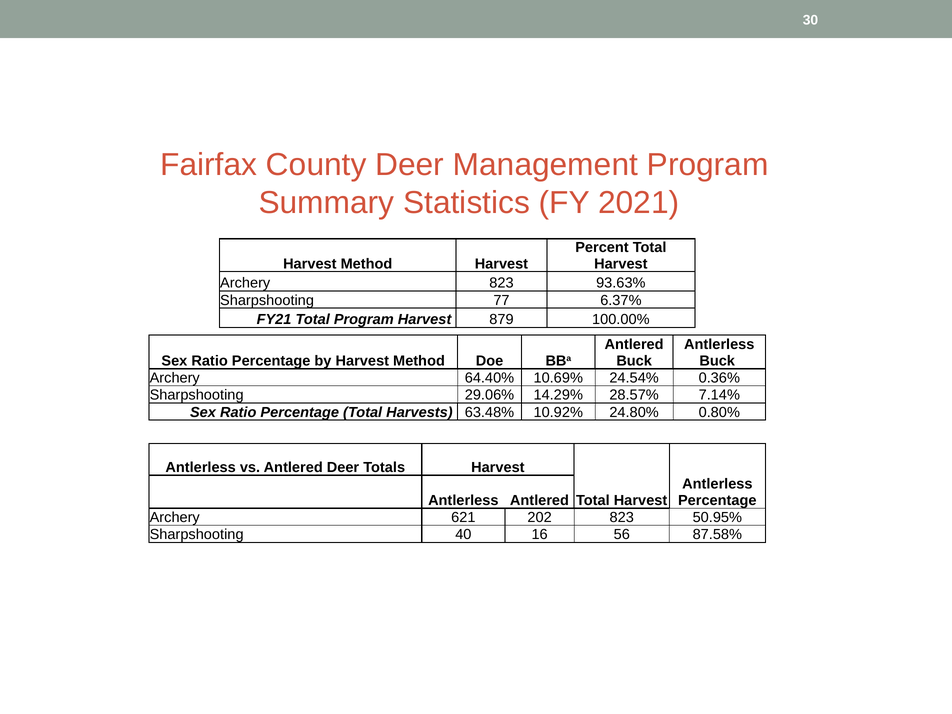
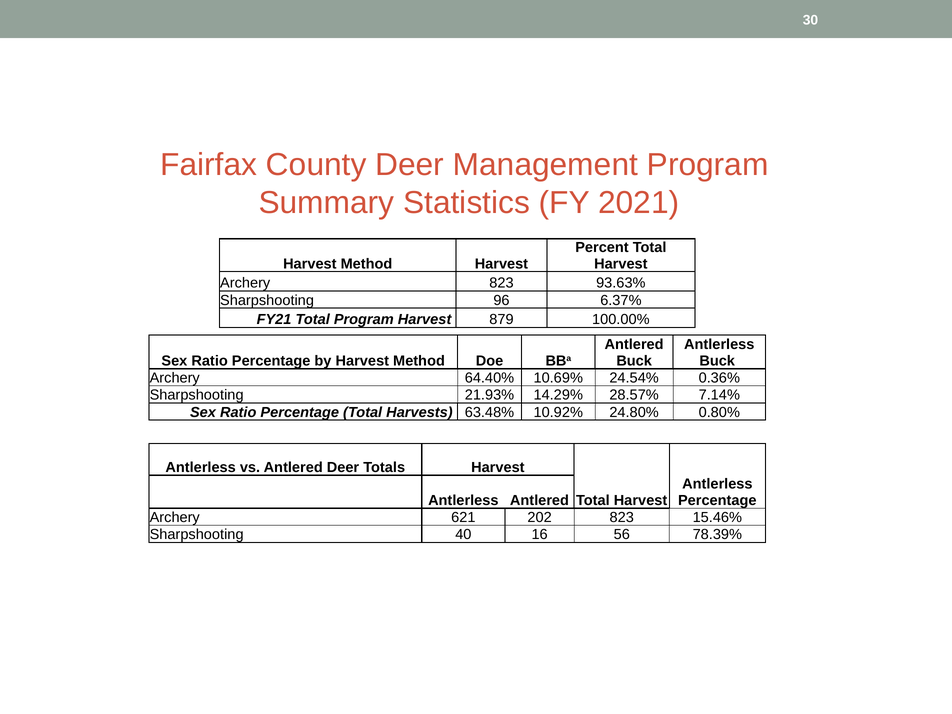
77: 77 -> 96 (501, 300)
29.06%: 29.06% -> 21.93% (489, 395)
50.95%: 50.95% -> 15.46% (717, 517)
87.58%: 87.58% -> 78.39% (717, 535)
